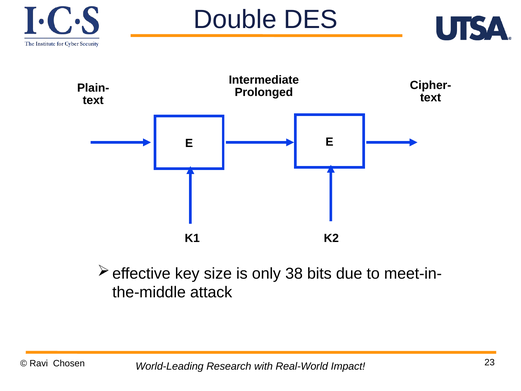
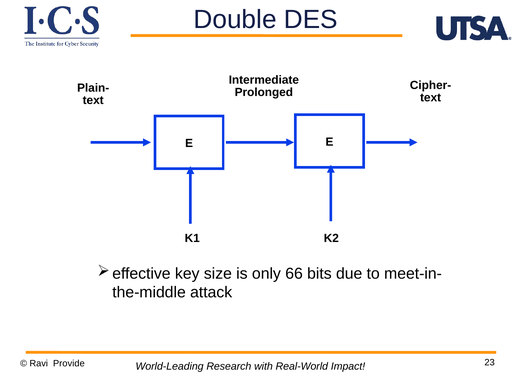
38: 38 -> 66 (294, 273)
Chosen: Chosen -> Provide (69, 363)
